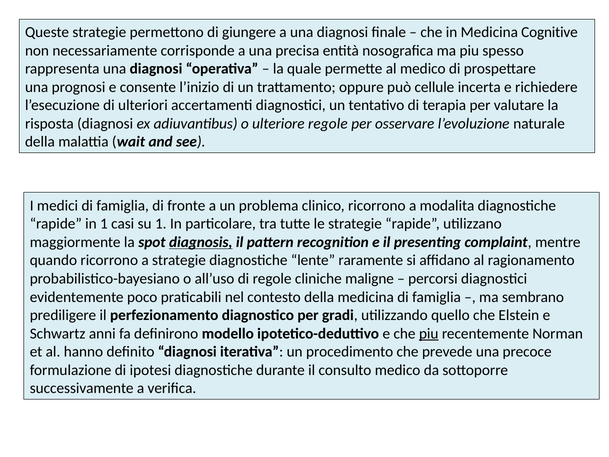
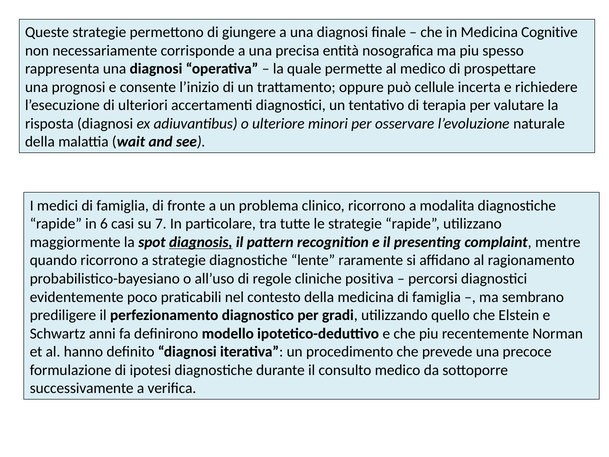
ulteriore regole: regole -> minori (328, 124)
in 1: 1 -> 6 (104, 224)
su 1: 1 -> 7 (161, 224)
maligne: maligne -> positiva (369, 279)
piu underline: present -> none (429, 333)
